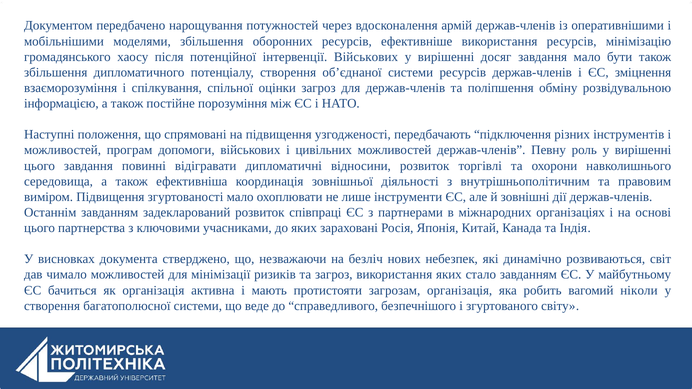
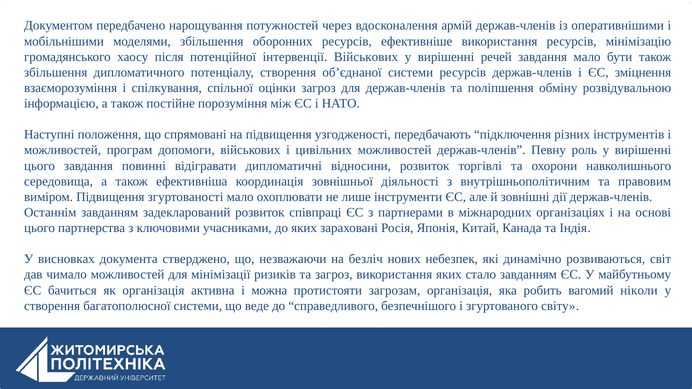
досяг: досяг -> речей (496, 57)
мають: мають -> можна (269, 290)
